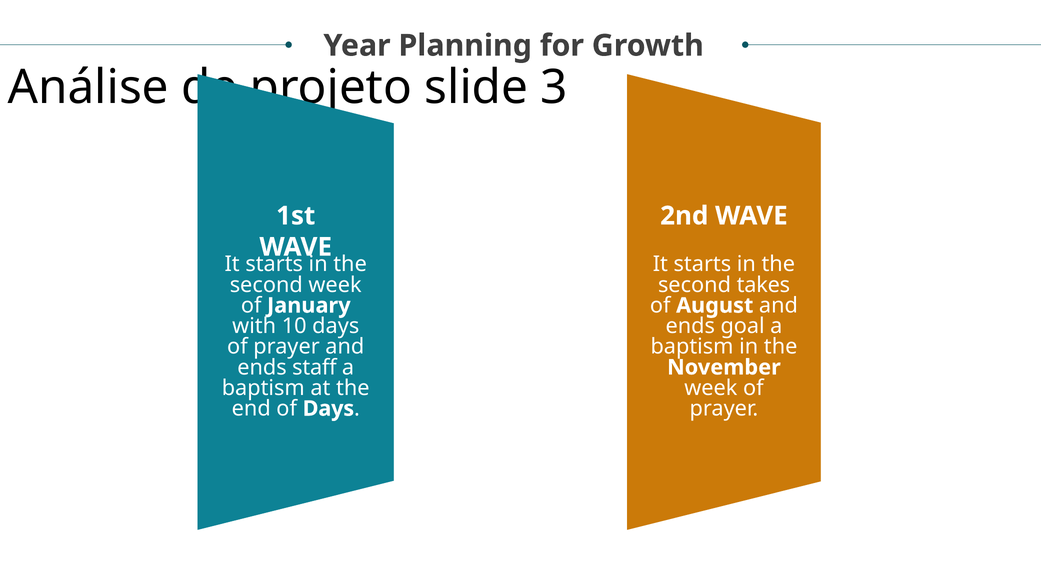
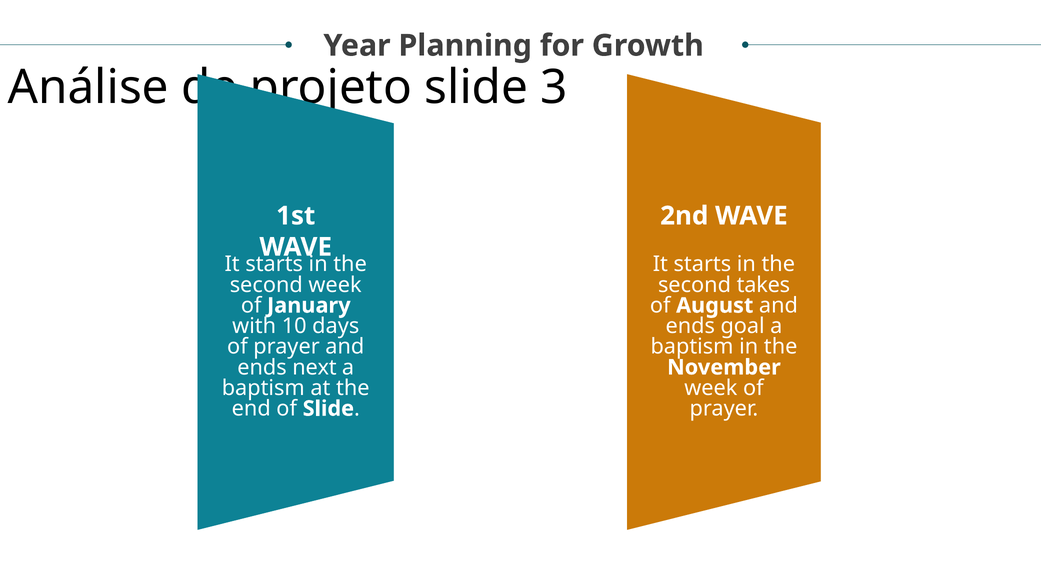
staff: staff -> next (314, 367)
of Days: Days -> Slide (328, 408)
